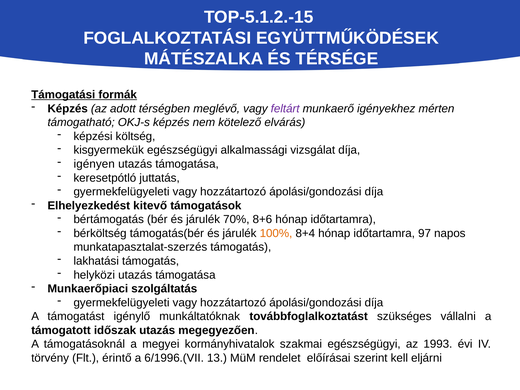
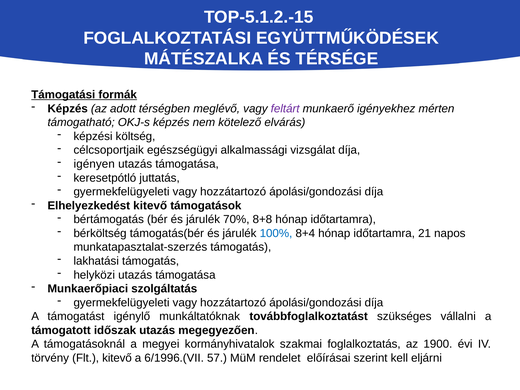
kisgyermekük: kisgyermekük -> célcsoportjaik (109, 150)
8+6: 8+6 -> 8+8 (262, 219)
100% colour: orange -> blue (276, 233)
97: 97 -> 21 (425, 233)
szakmai egészségügyi: egészségügyi -> foglalkoztatás (364, 344)
1993: 1993 -> 1900 (438, 344)
Flt érintő: érintő -> kitevő (117, 358)
13: 13 -> 57 (217, 358)
